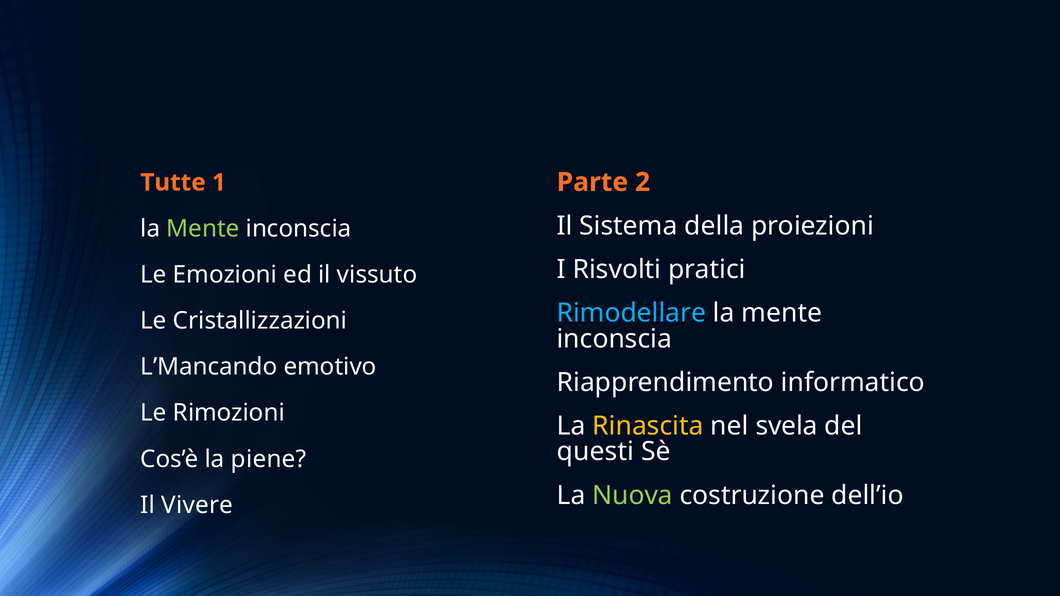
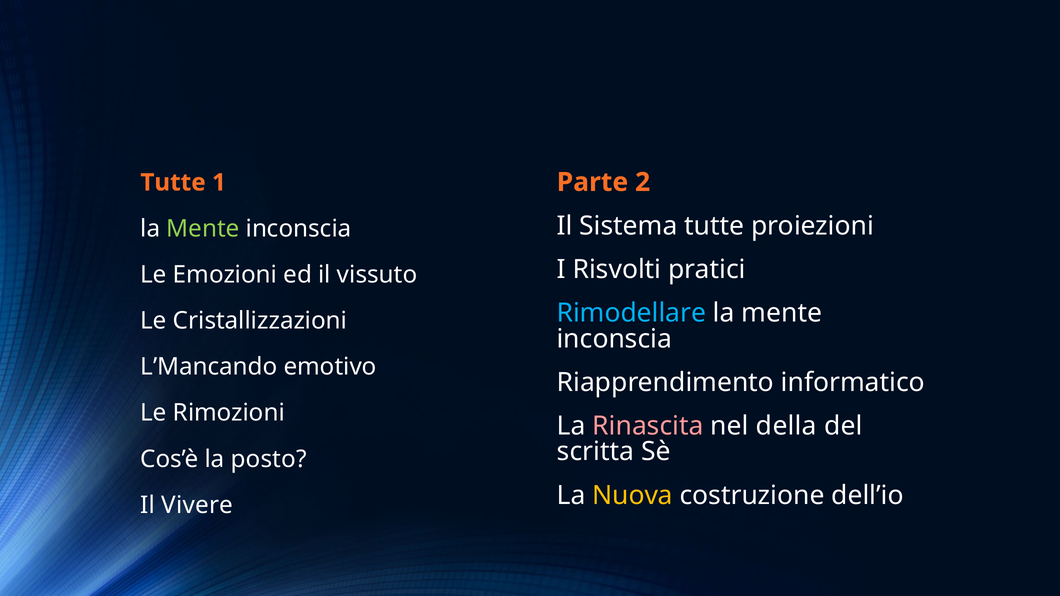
Sistema della: della -> tutte (714, 226)
Rinascita colour: yellow -> pink (648, 426)
svela: svela -> della (786, 426)
questi: questi -> scritta (596, 452)
piene: piene -> posto (269, 459)
Nuova colour: light green -> yellow (633, 496)
